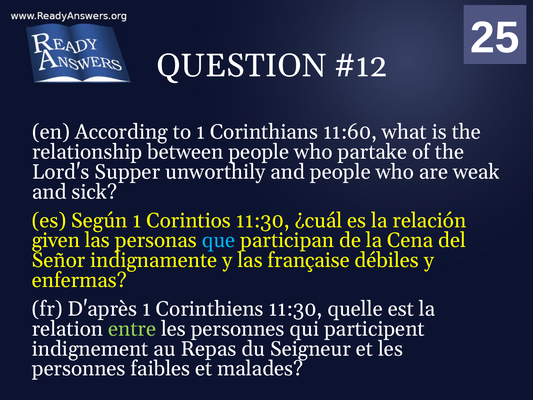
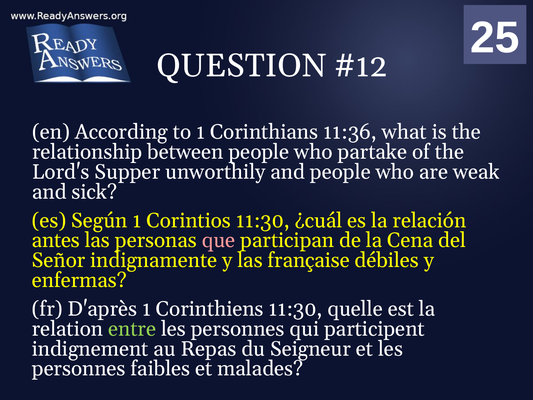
11:60: 11:60 -> 11:36 (350, 132)
given: given -> antes (56, 240)
que colour: light blue -> pink (219, 240)
